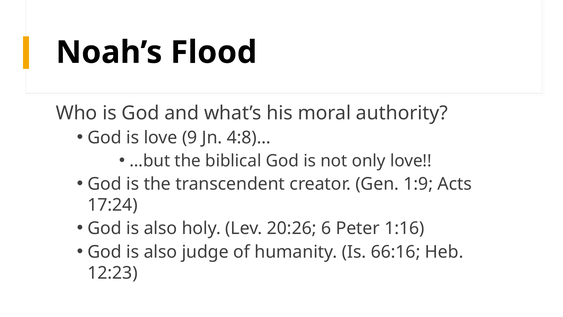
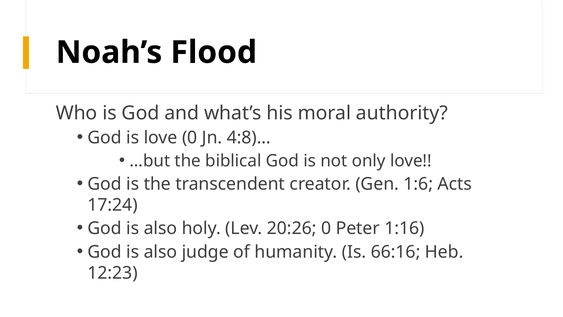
love 9: 9 -> 0 (190, 137)
1:9: 1:9 -> 1:6 (418, 184)
20:26 6: 6 -> 0 (326, 228)
